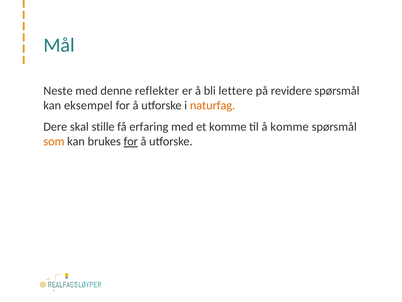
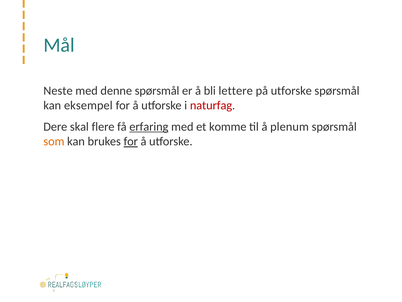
denne reflekter: reflekter -> spørsmål (157, 90)
på revidere: revidere -> utforske (291, 90)
naturfag colour: orange -> red (213, 105)
stille: stille -> flere (103, 127)
erfaring underline: none -> present (149, 127)
å komme: komme -> plenum (290, 127)
